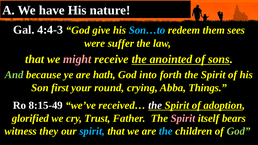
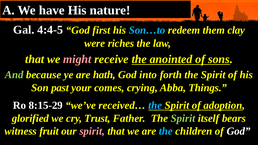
4:4-3: 4:4-3 -> 4:4-5 (50, 30)
give: give -> first (101, 30)
sees: sees -> clay (236, 30)
suffer: suffer -> riches (121, 43)
first: first -> past (60, 88)
round: round -> comes (109, 88)
8:15-49: 8:15-49 -> 8:15-29 (46, 106)
the colour: white -> light blue (155, 106)
Spirit colour: pink -> light green (183, 118)
they: they -> fruit (49, 131)
spirit colour: light blue -> pink (92, 131)
God colour: light green -> white (239, 131)
